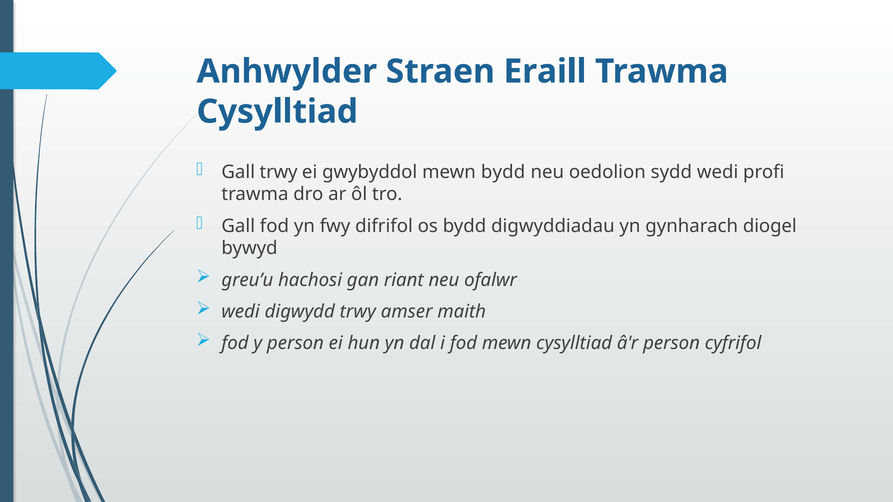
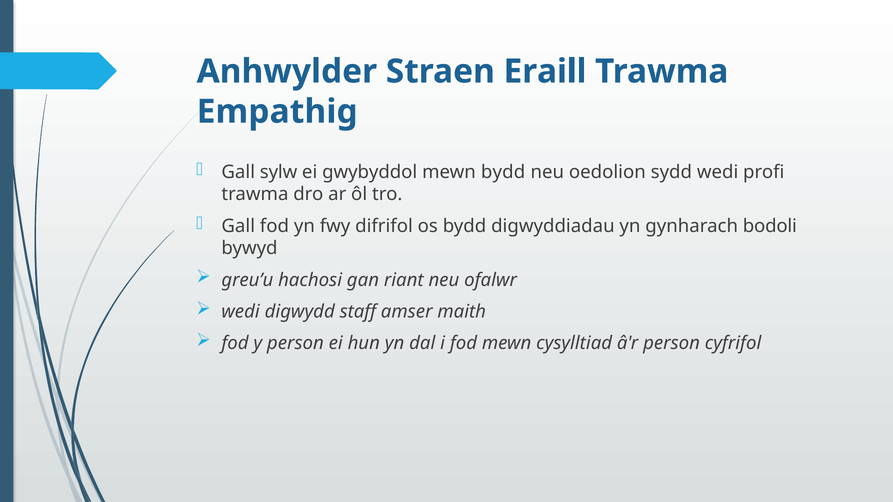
Cysylltiad: Cysylltiad -> Empathig (277, 112)
Gall trwy: trwy -> sylw (279, 172)
diogel: diogel -> bodoli (770, 226)
digwydd trwy: trwy -> staff (358, 312)
